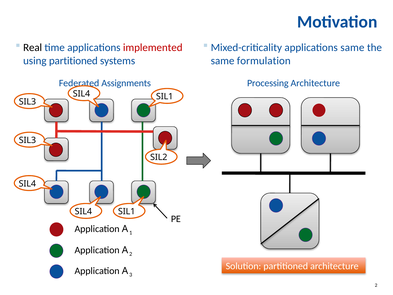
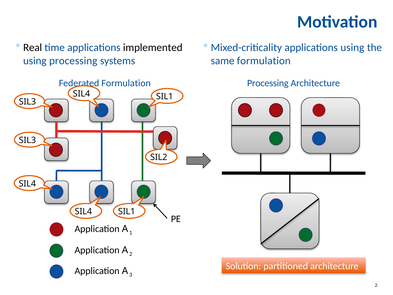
implemented colour: red -> black (153, 48)
applications same: same -> using (352, 48)
using partitioned: partitioned -> processing (73, 61)
Assignments: Assignments -> Formulation (126, 83)
